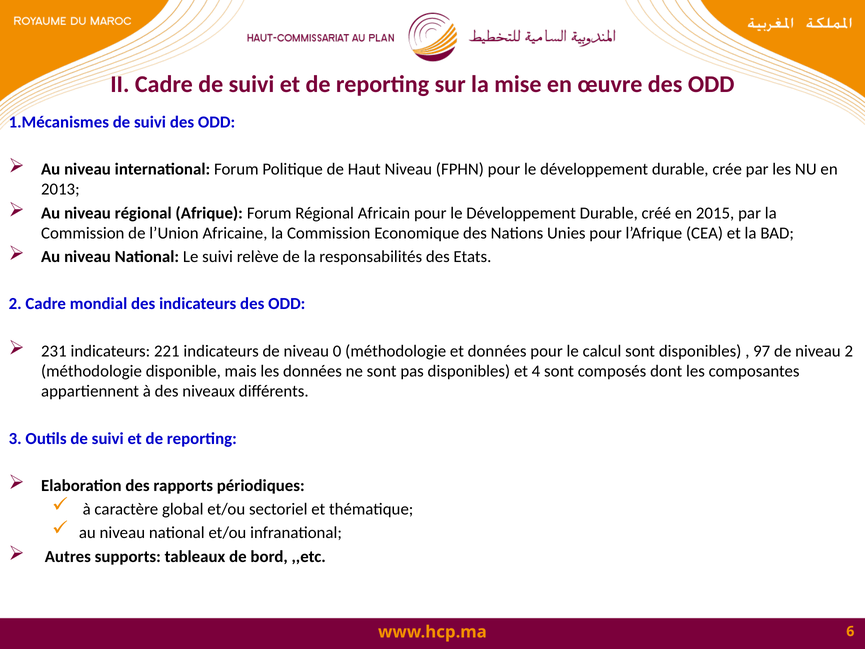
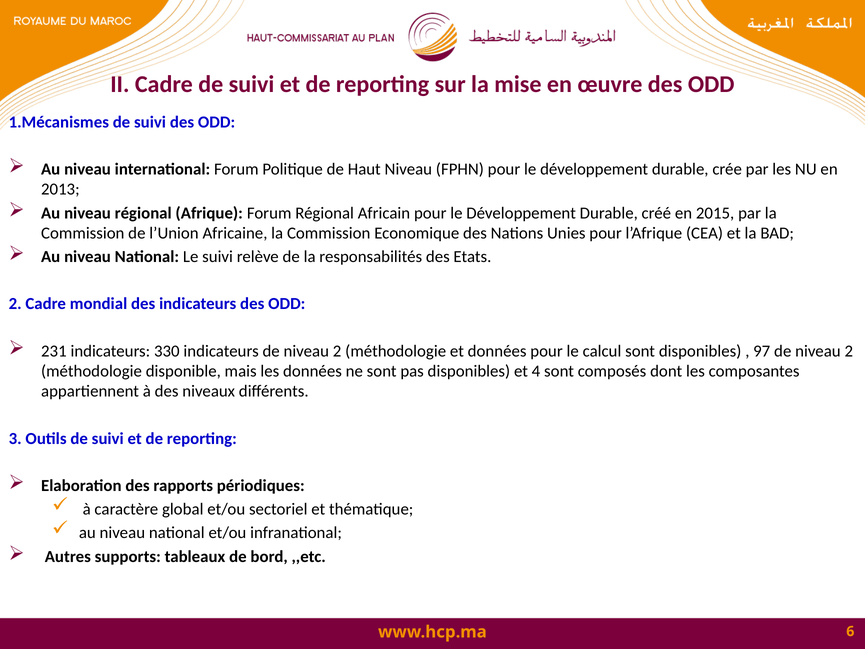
221: 221 -> 330 (167, 351)
indicateurs de niveau 0: 0 -> 2 (337, 351)
